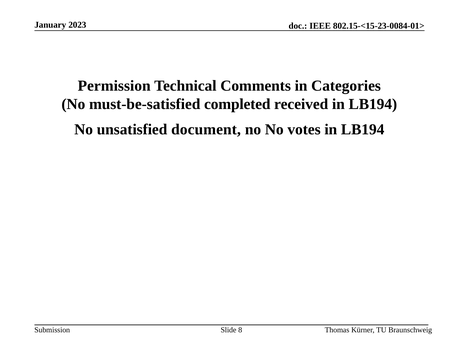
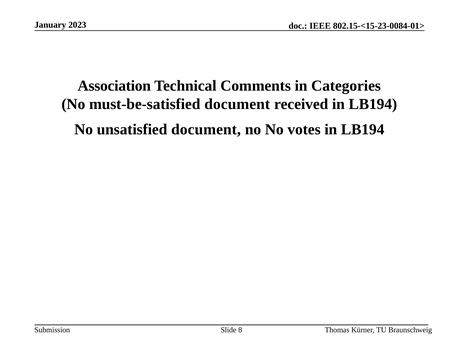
Permission: Permission -> Association (114, 86)
must-be-satisfied completed: completed -> document (237, 104)
